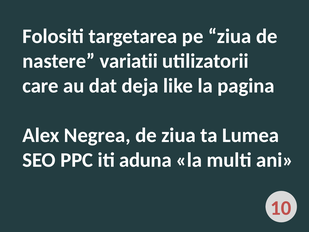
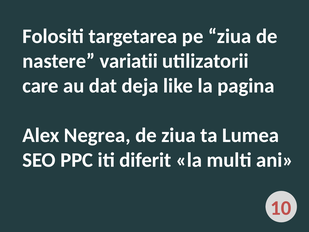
aduna: aduna -> diferit (145, 160)
